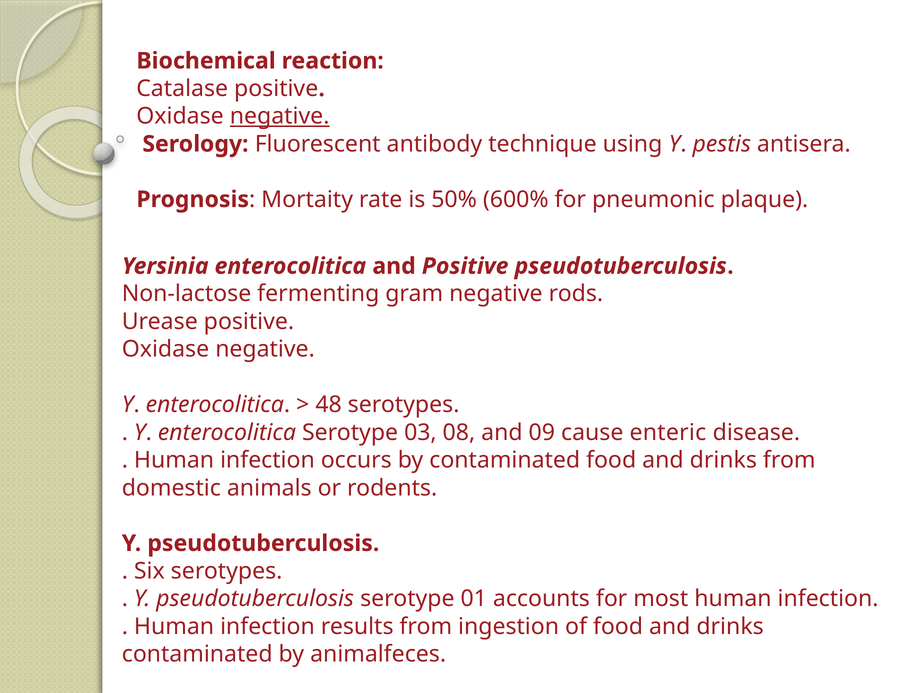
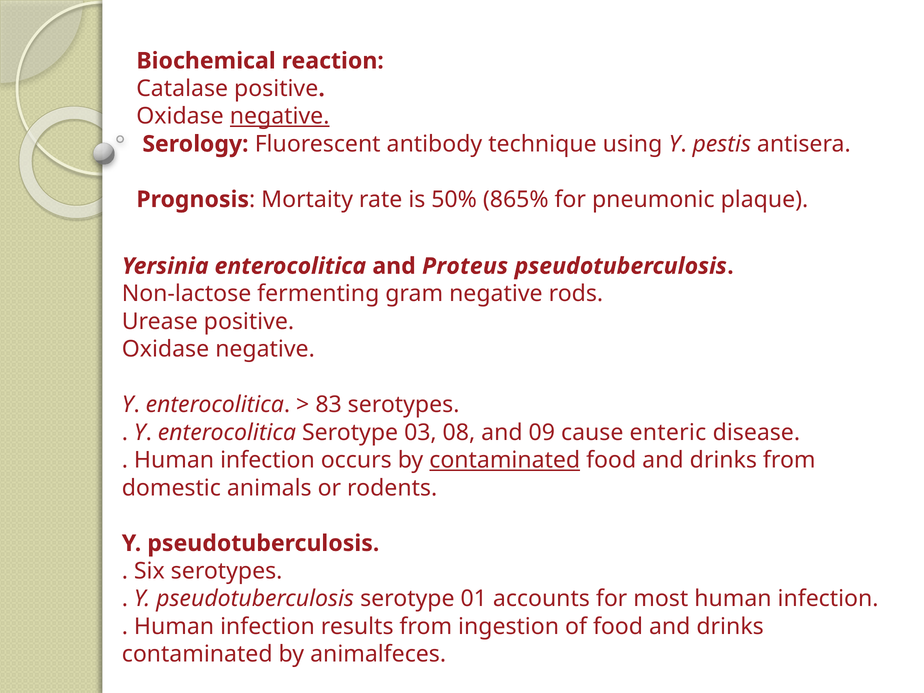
600%: 600% -> 865% (516, 199)
and Positive: Positive -> Proteus (465, 266)
48: 48 -> 83 (329, 405)
contaminated underline: none -> present (505, 460)
